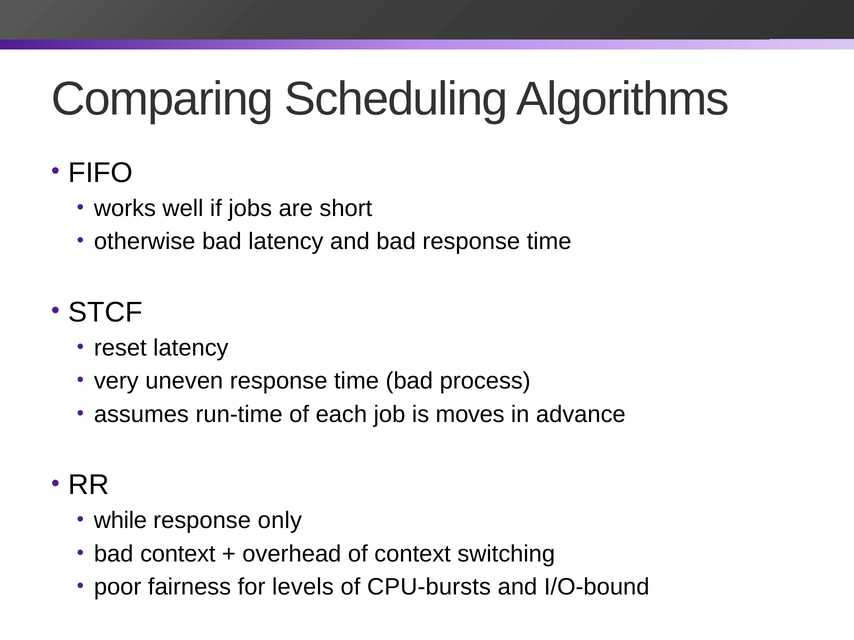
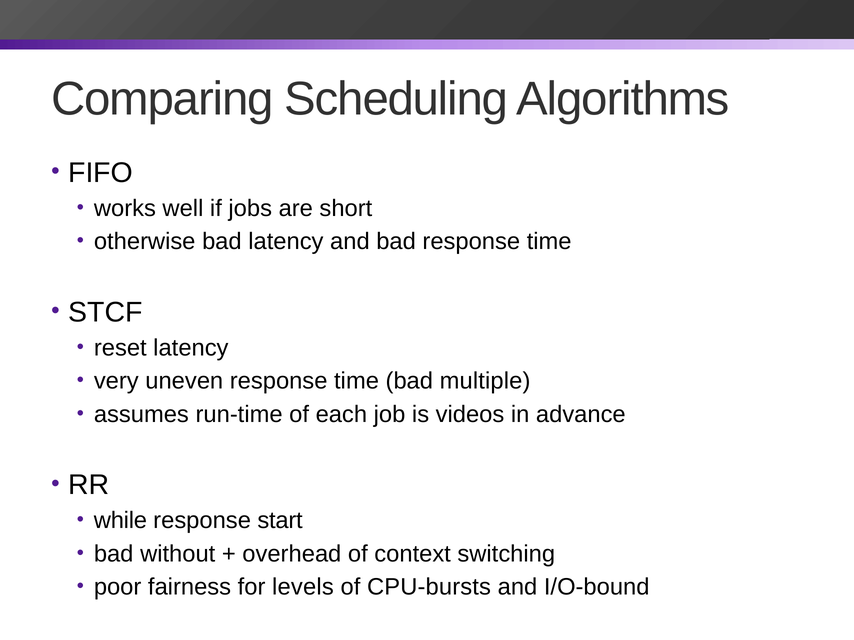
process: process -> multiple (485, 381)
moves: moves -> videos (470, 415)
only: only -> start (280, 521)
bad context: context -> without (178, 554)
